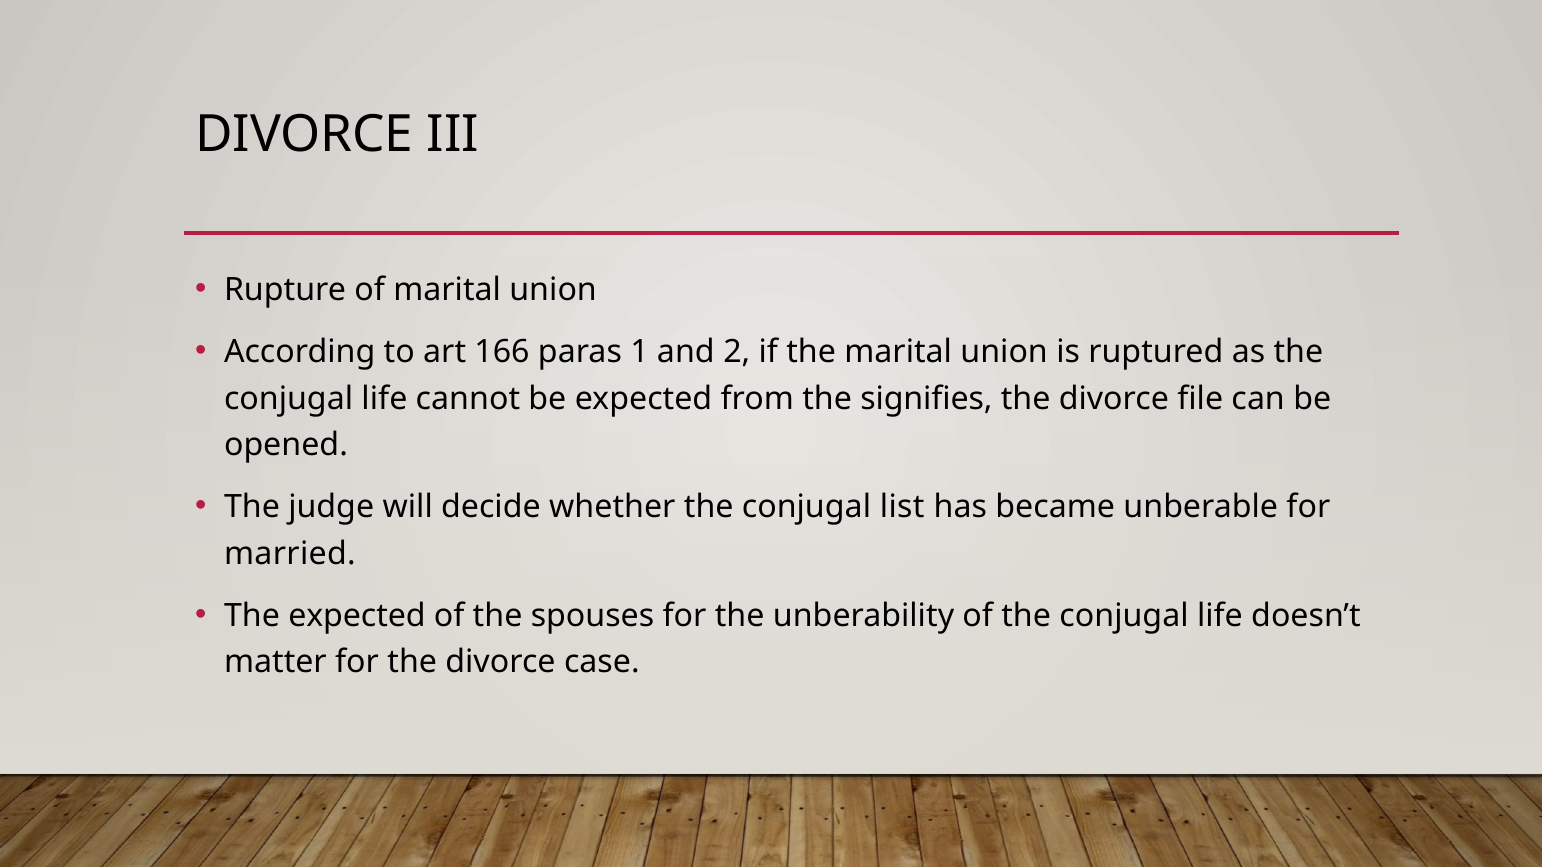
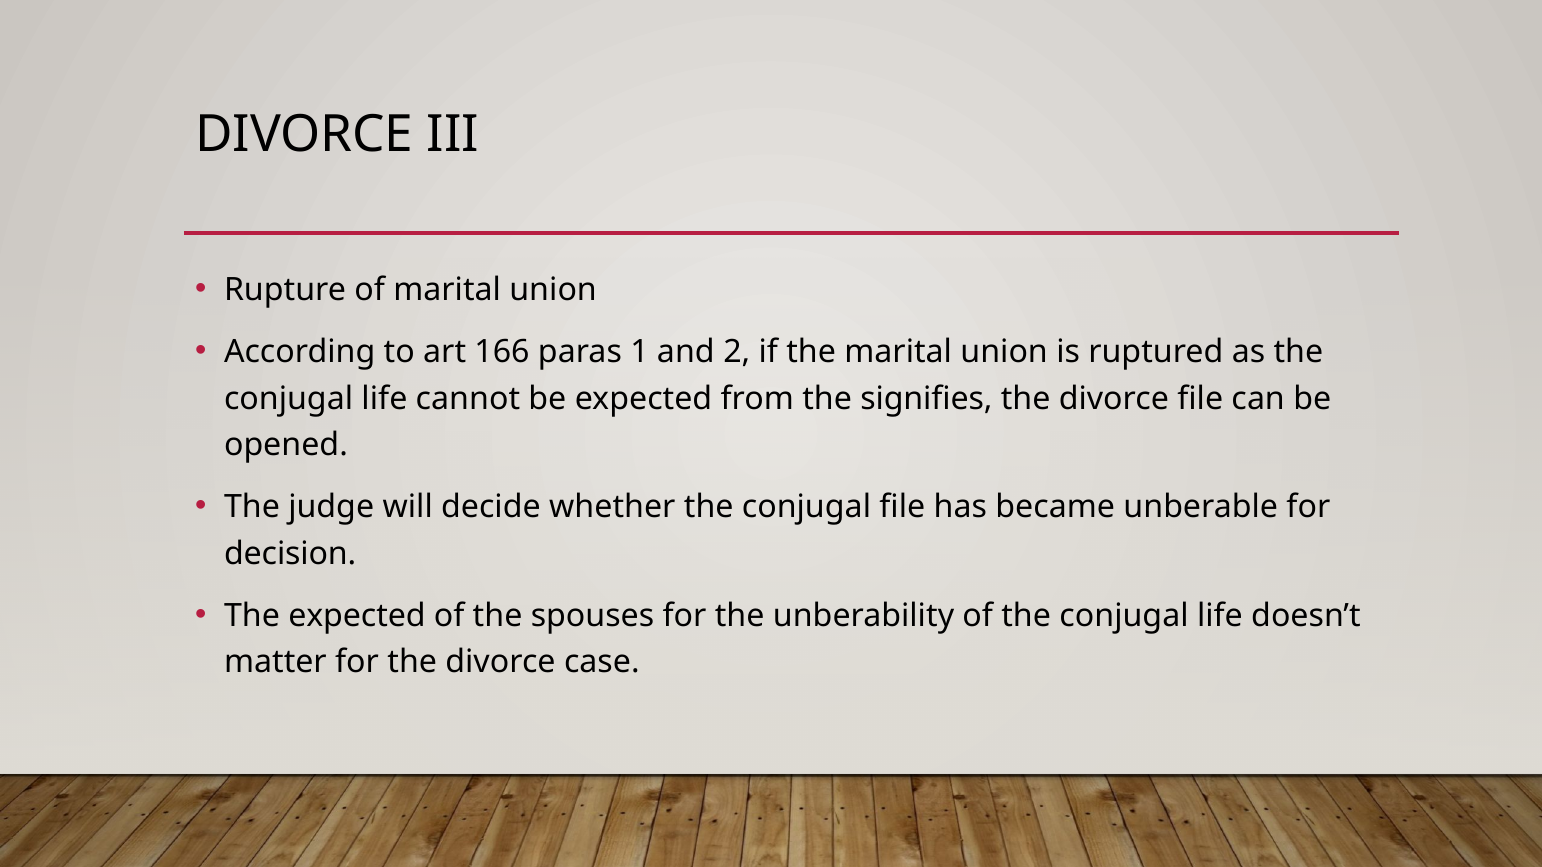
conjugal list: list -> file (902, 507)
married: married -> decision (290, 554)
